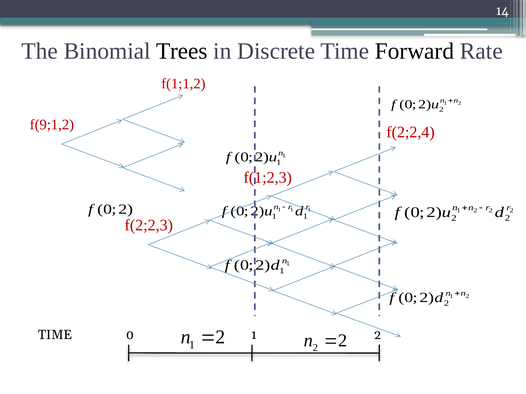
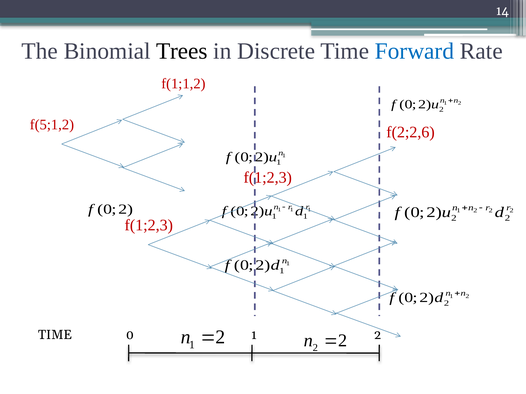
Forward colour: black -> blue (415, 51)
f(9;1,2: f(9;1,2 -> f(5;1,2 (52, 125)
f(2;2,4: f(2;2,4 -> f(2;2,6 (411, 132)
f(2;2,3: f(2;2,3 -> f(1;2,3 (149, 226)
